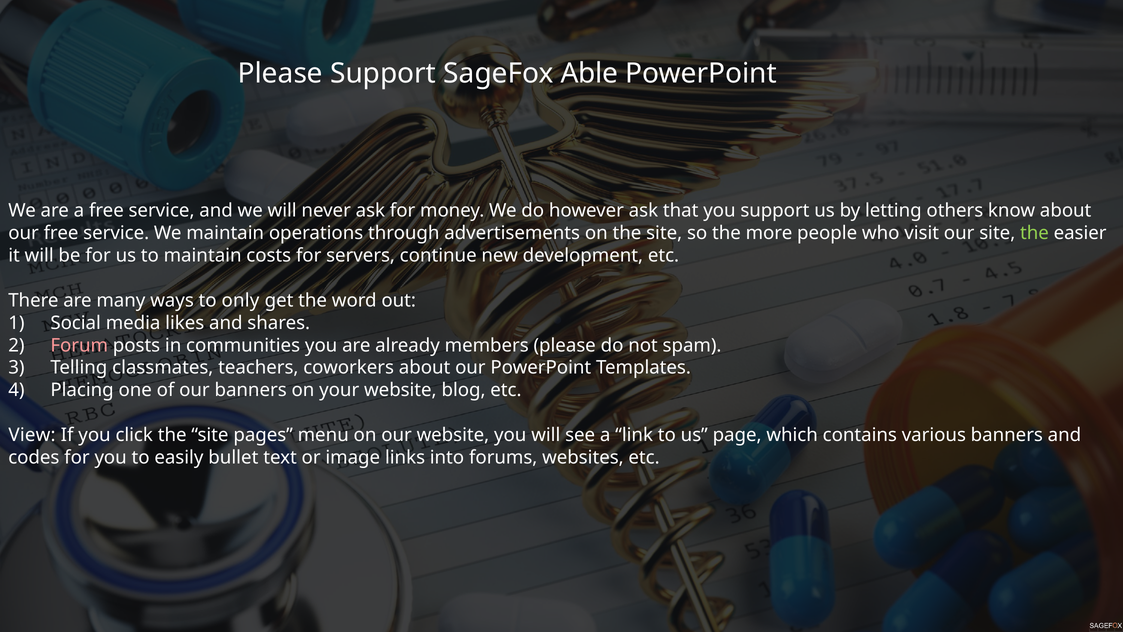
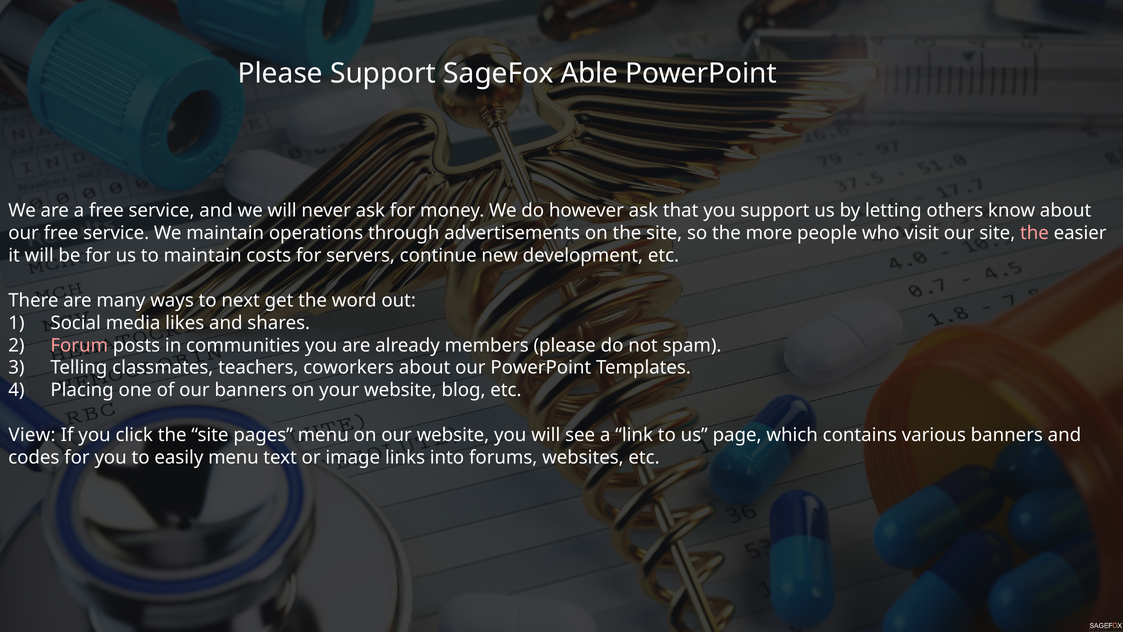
the colour: light green -> pink (1034, 233)
only: only -> next (241, 300)
easily bullet: bullet -> menu (233, 457)
